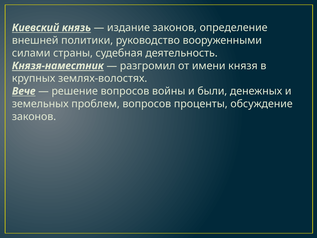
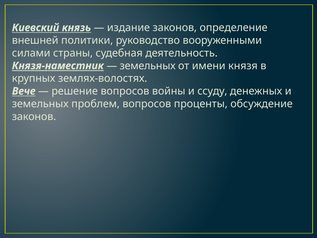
разгромил: разгромил -> земельных (148, 66)
были: были -> ссуду (212, 91)
